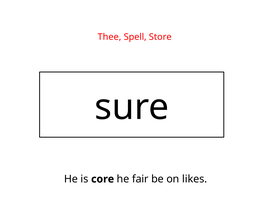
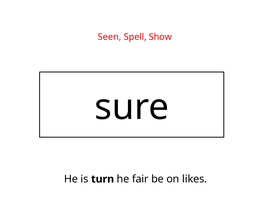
Thee: Thee -> Seen (109, 37)
Store: Store -> Show (160, 37)
core: core -> turn (103, 179)
